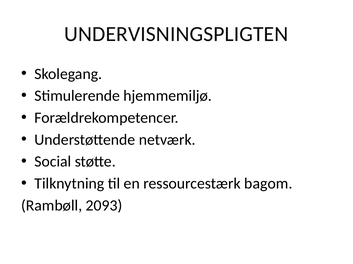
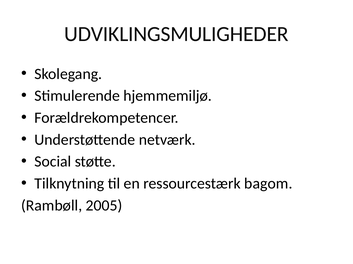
UNDERVISNINGSPLIGTEN: UNDERVISNINGSPLIGTEN -> UDVIKLINGSMULIGHEDER (176, 34)
2093: 2093 -> 2005 (104, 206)
